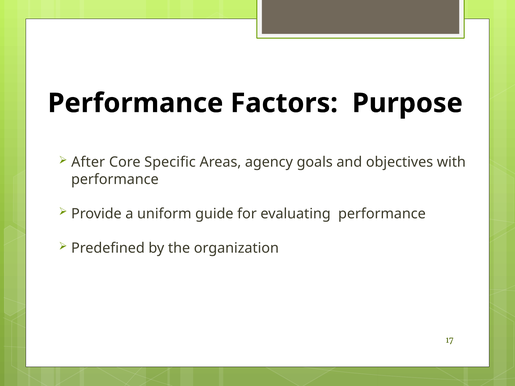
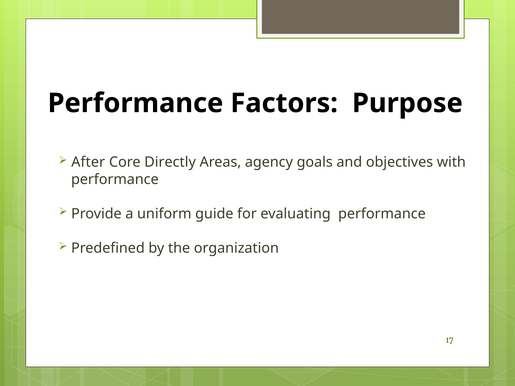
Specific: Specific -> Directly (170, 162)
